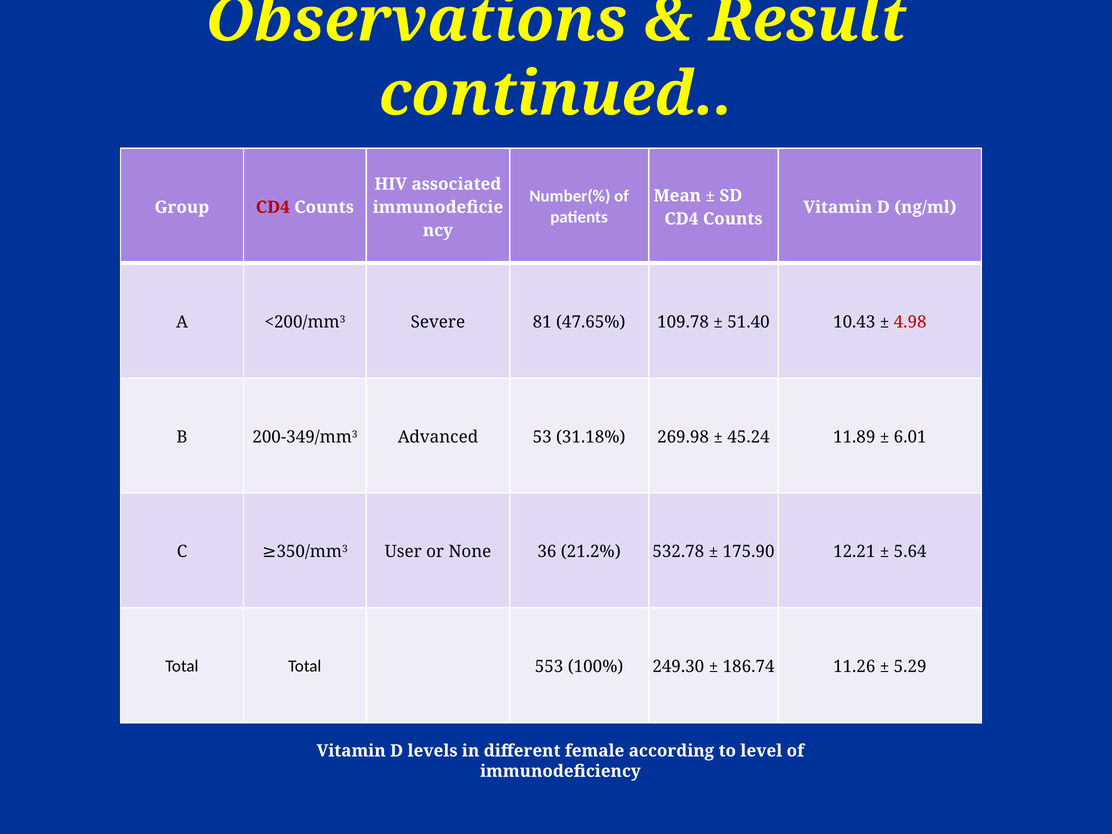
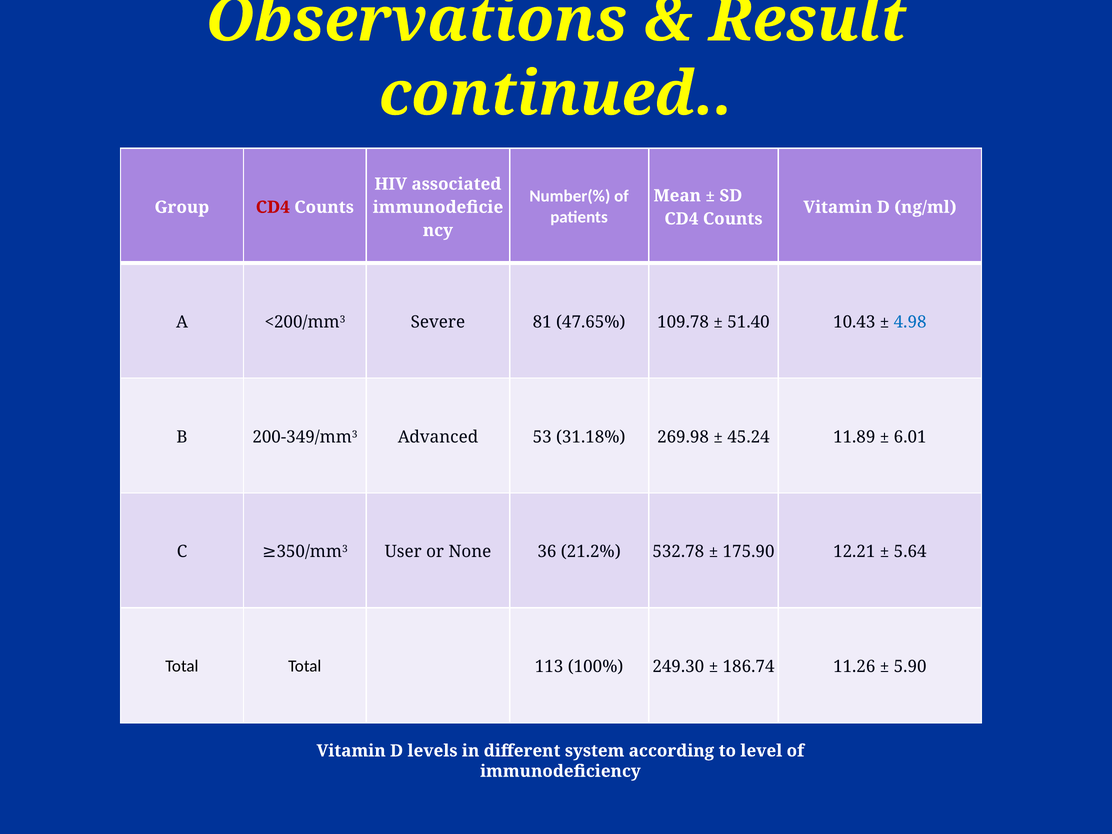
4.98 colour: red -> blue (910, 322)
553: 553 -> 113 (549, 667)
5.29: 5.29 -> 5.90 (910, 667)
female: female -> system (595, 751)
